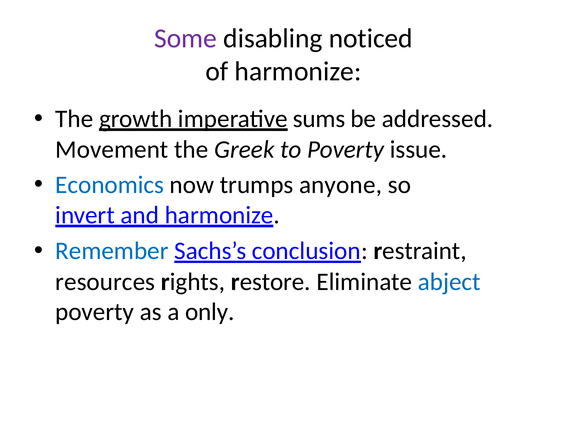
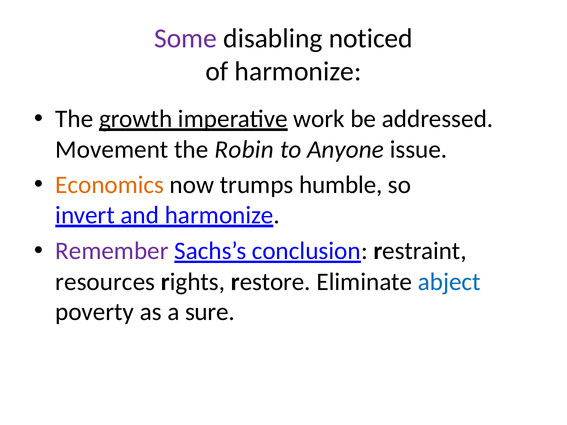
sums: sums -> work (319, 119)
Greek: Greek -> Robin (244, 150)
to Poverty: Poverty -> Anyone (345, 150)
Economics colour: blue -> orange (110, 185)
anyone: anyone -> humble (341, 185)
Remember colour: blue -> purple (112, 251)
only: only -> sure (210, 312)
